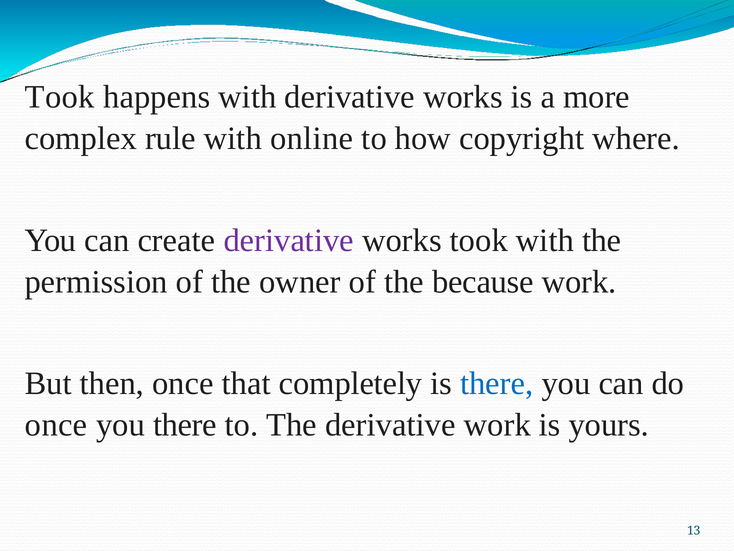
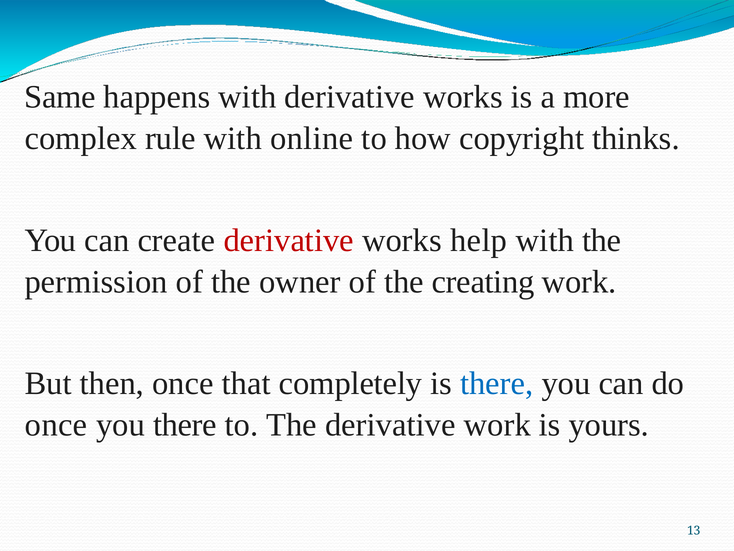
Took: Took -> Same (60, 97)
where: where -> thinks (636, 138)
derivative colour: purple -> red (289, 240)
works took: took -> help (479, 240)
because: because -> creating (483, 282)
